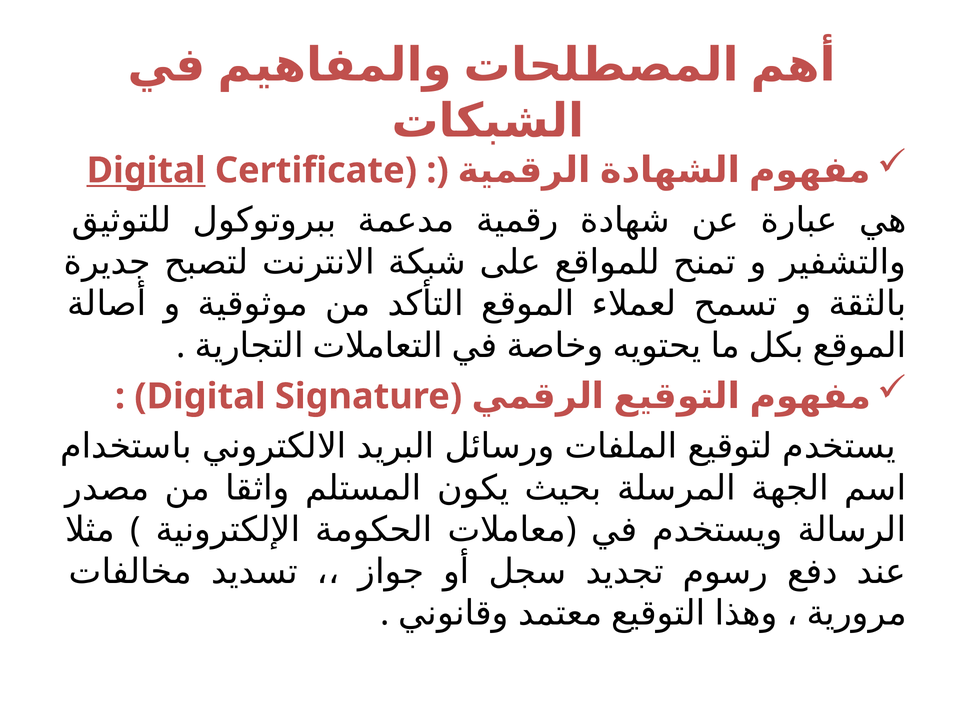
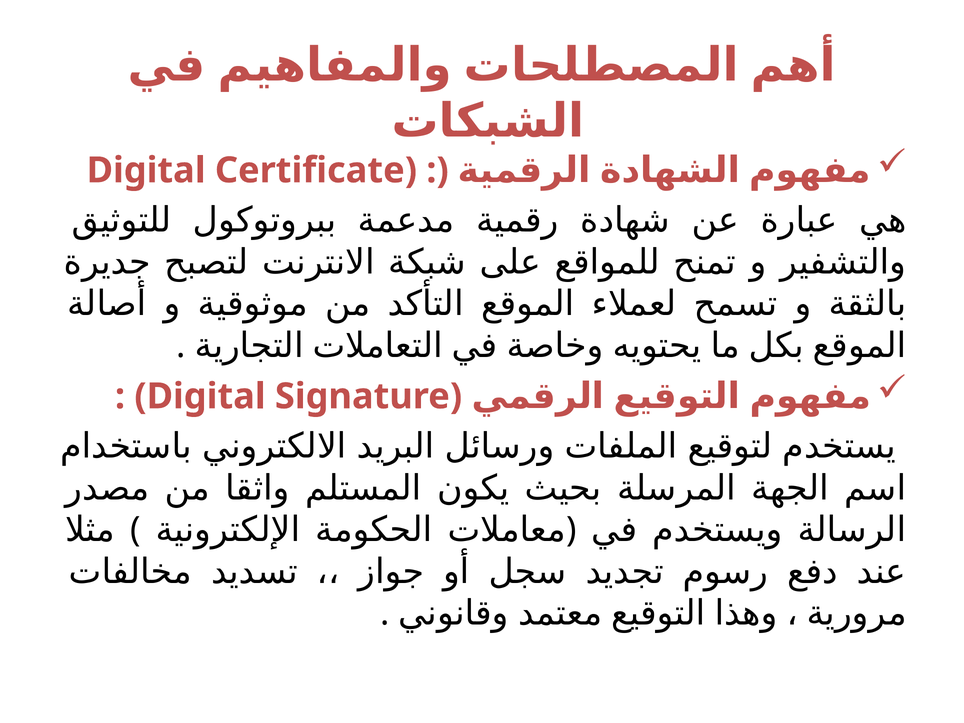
Digital underline: present -> none (146, 170)
